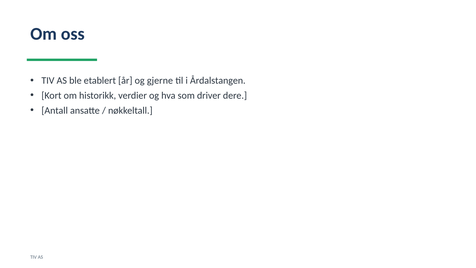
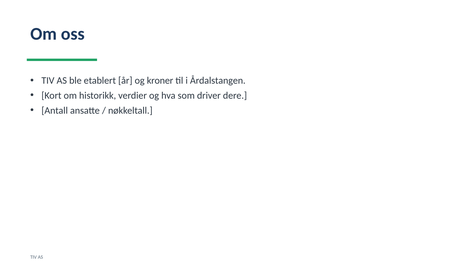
gjerne: gjerne -> kroner (160, 81)
